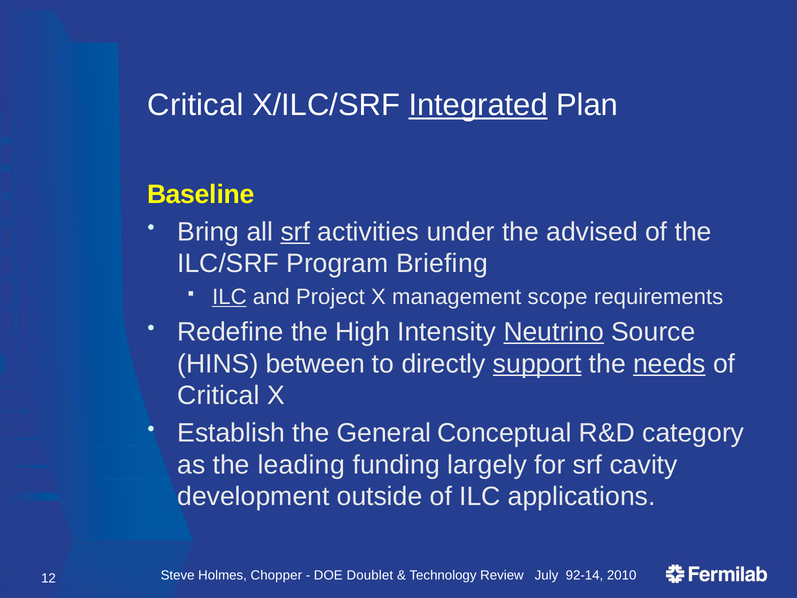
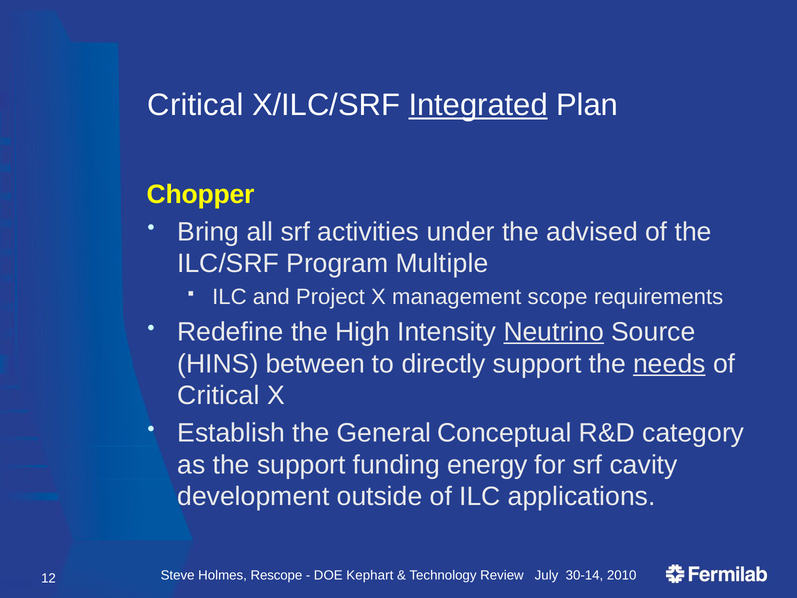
Baseline: Baseline -> Chopper (201, 194)
srf underline: present -> none (295, 232)
Briefing: Briefing -> Multiple (442, 264)
ILC underline: present -> none (229, 297)
support underline: present -> none (537, 364)
the leading: leading -> support (301, 465)
largely: largely -> energy (487, 465)
Chopper: Chopper -> Rescope (276, 575)
Doublet: Doublet -> Kephart (370, 575)
92-14: 92-14 -> 30-14 (584, 575)
